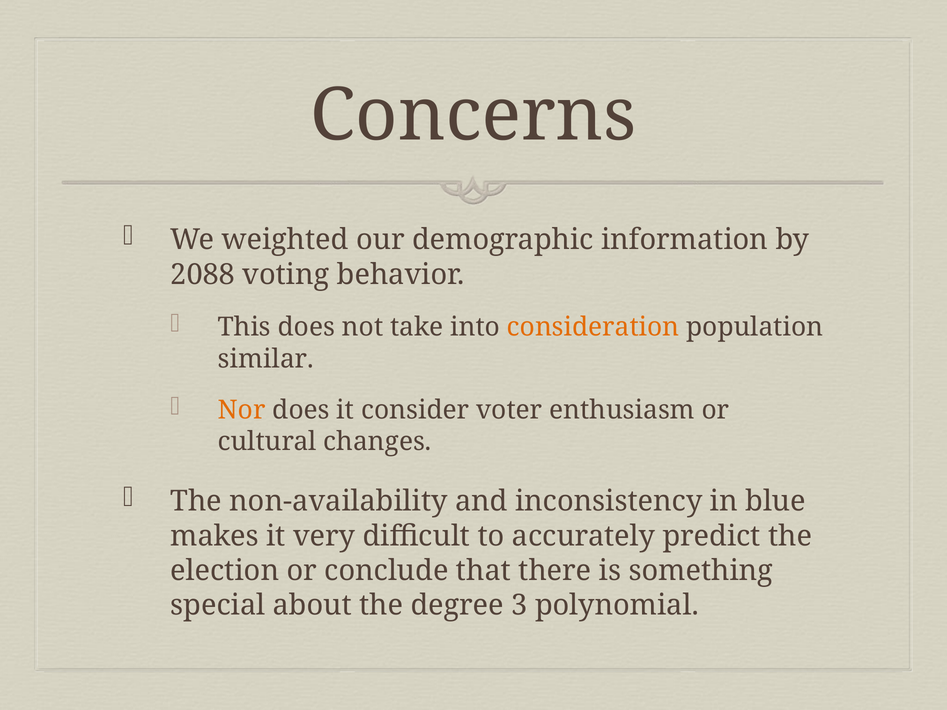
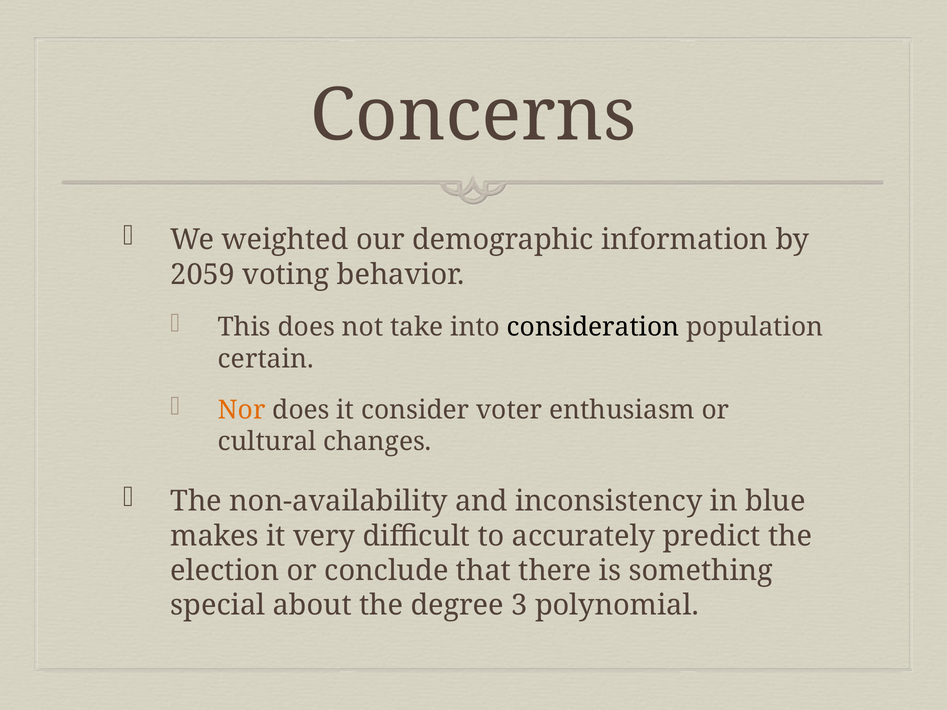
2088: 2088 -> 2059 (203, 275)
consideration colour: orange -> black (593, 327)
similar: similar -> certain (266, 359)
